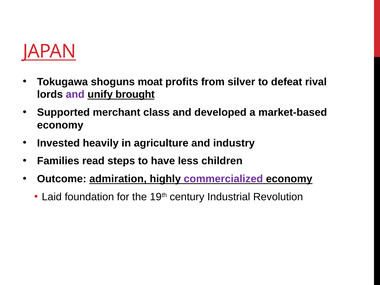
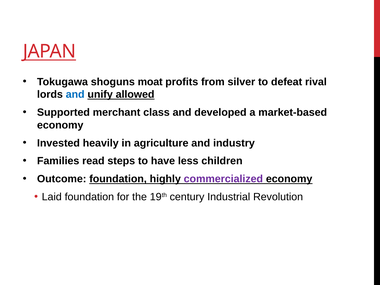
and colour: purple -> blue (75, 94)
brought: brought -> allowed (135, 94)
Outcome admiration: admiration -> foundation (118, 179)
